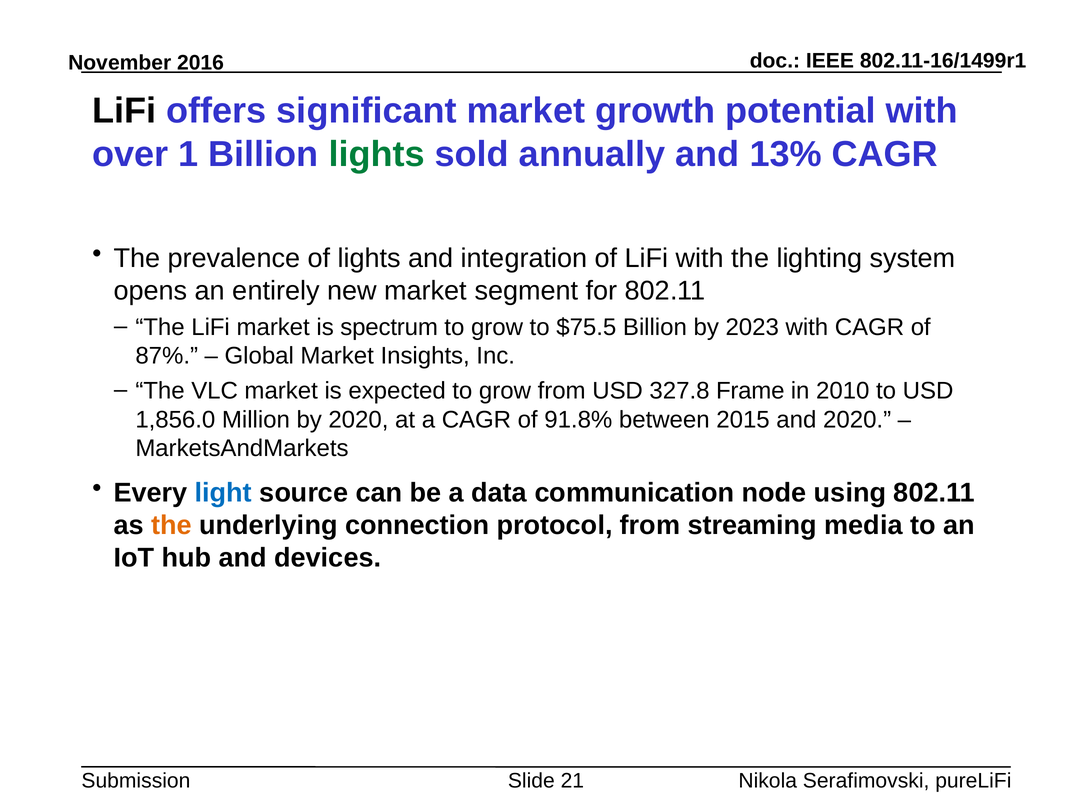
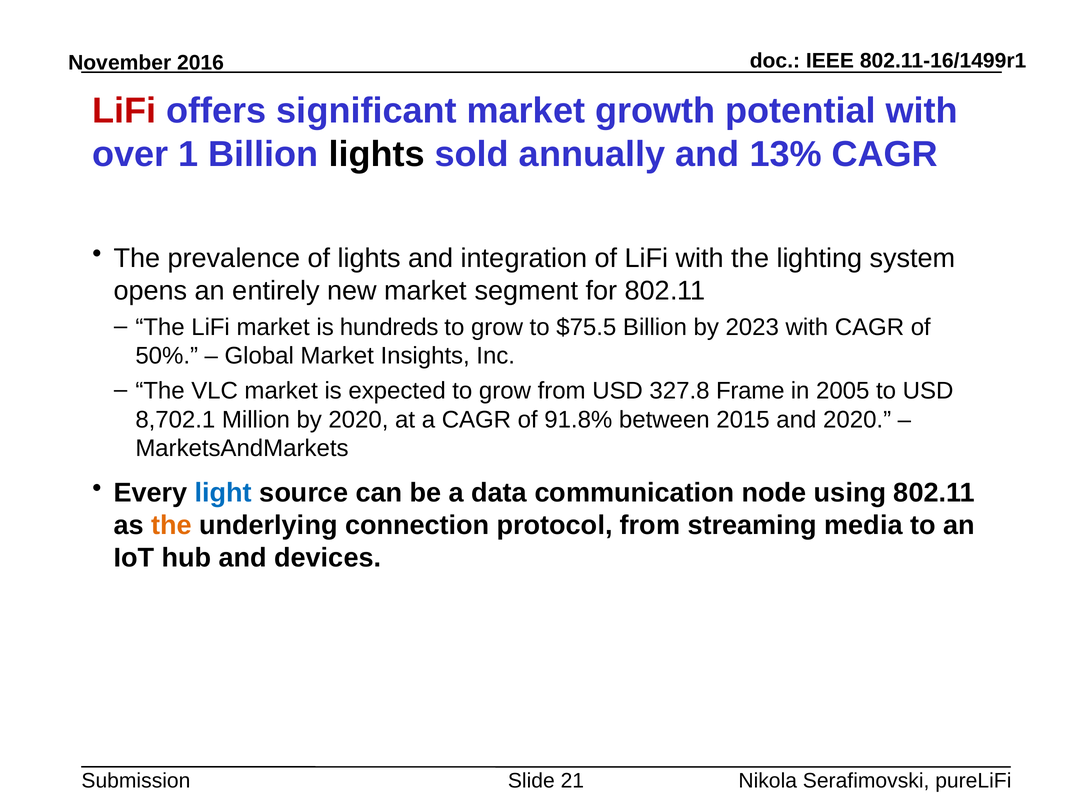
LiFi colour: black -> red (124, 111)
lights colour: green -> black (377, 154)
spectrum: spectrum -> hundreds (389, 327)
87%: 87% -> 50% (167, 356)
2010: 2010 -> 2005 (843, 391)
1,856.0: 1,856.0 -> 8,702.1 (175, 420)
